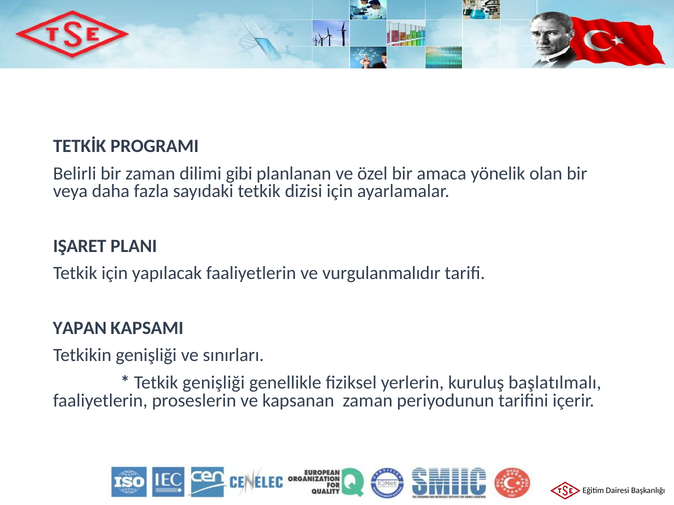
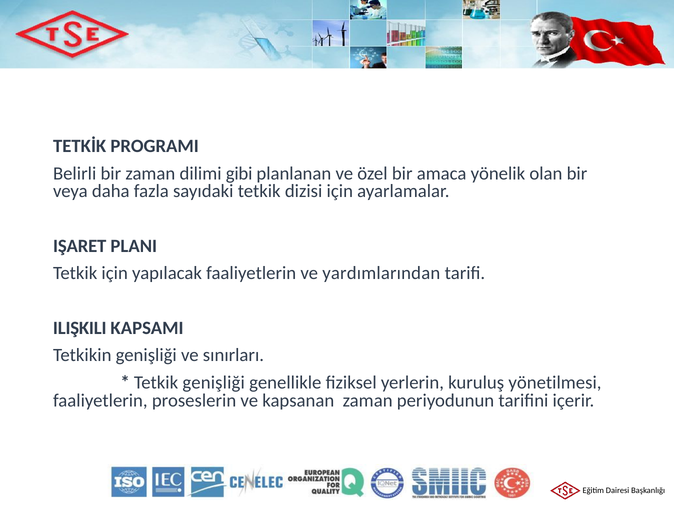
vurgulanmalıdır: vurgulanmalıdır -> yardımlarından (381, 274)
YAPAN: YAPAN -> ILIŞKILI (80, 328)
başlatılmalı: başlatılmalı -> yönetilmesi (555, 383)
